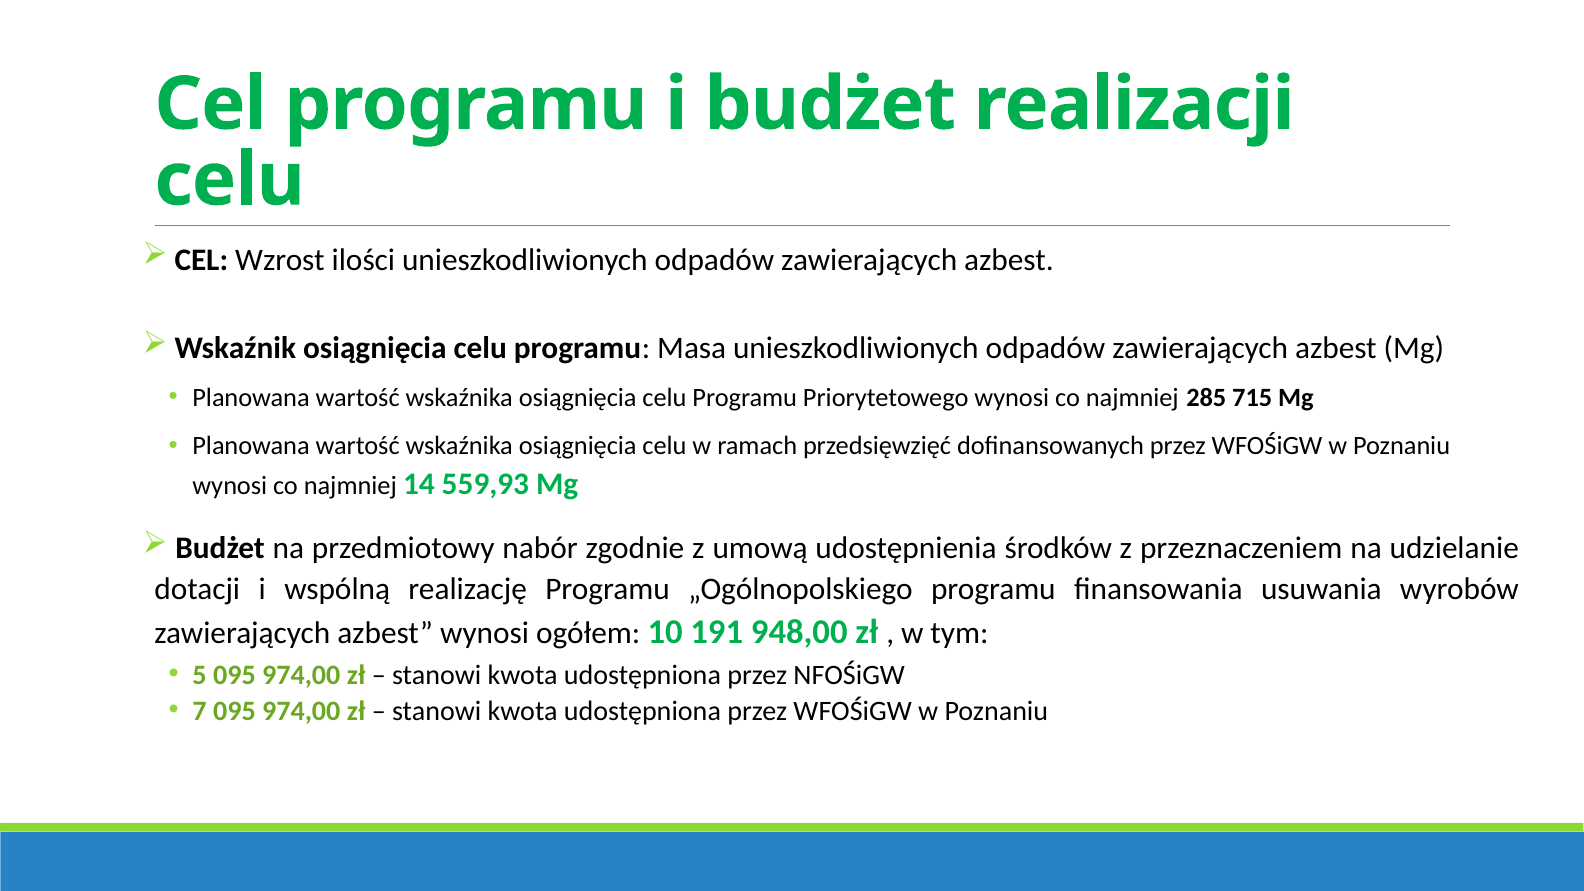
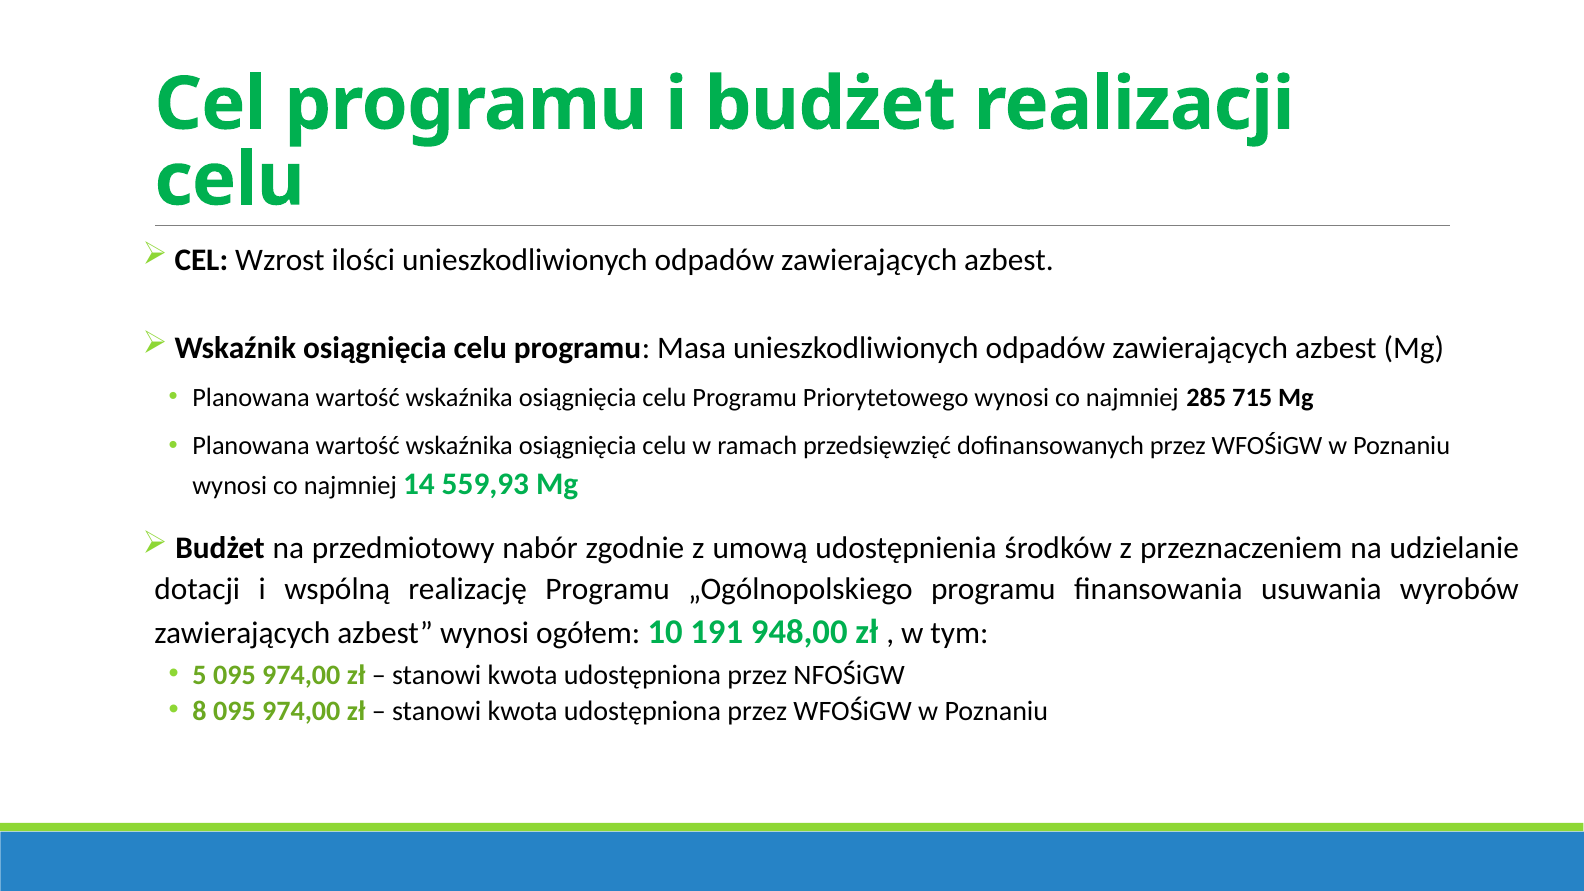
7: 7 -> 8 (200, 711)
